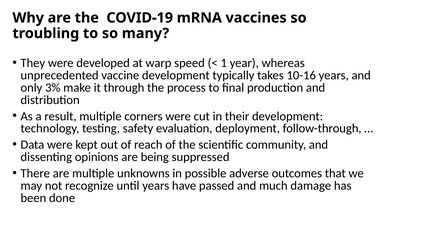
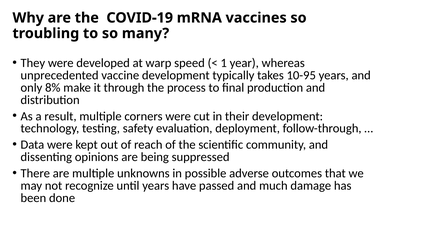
10-16: 10-16 -> 10-95 (301, 75)
3%: 3% -> 8% (53, 87)
